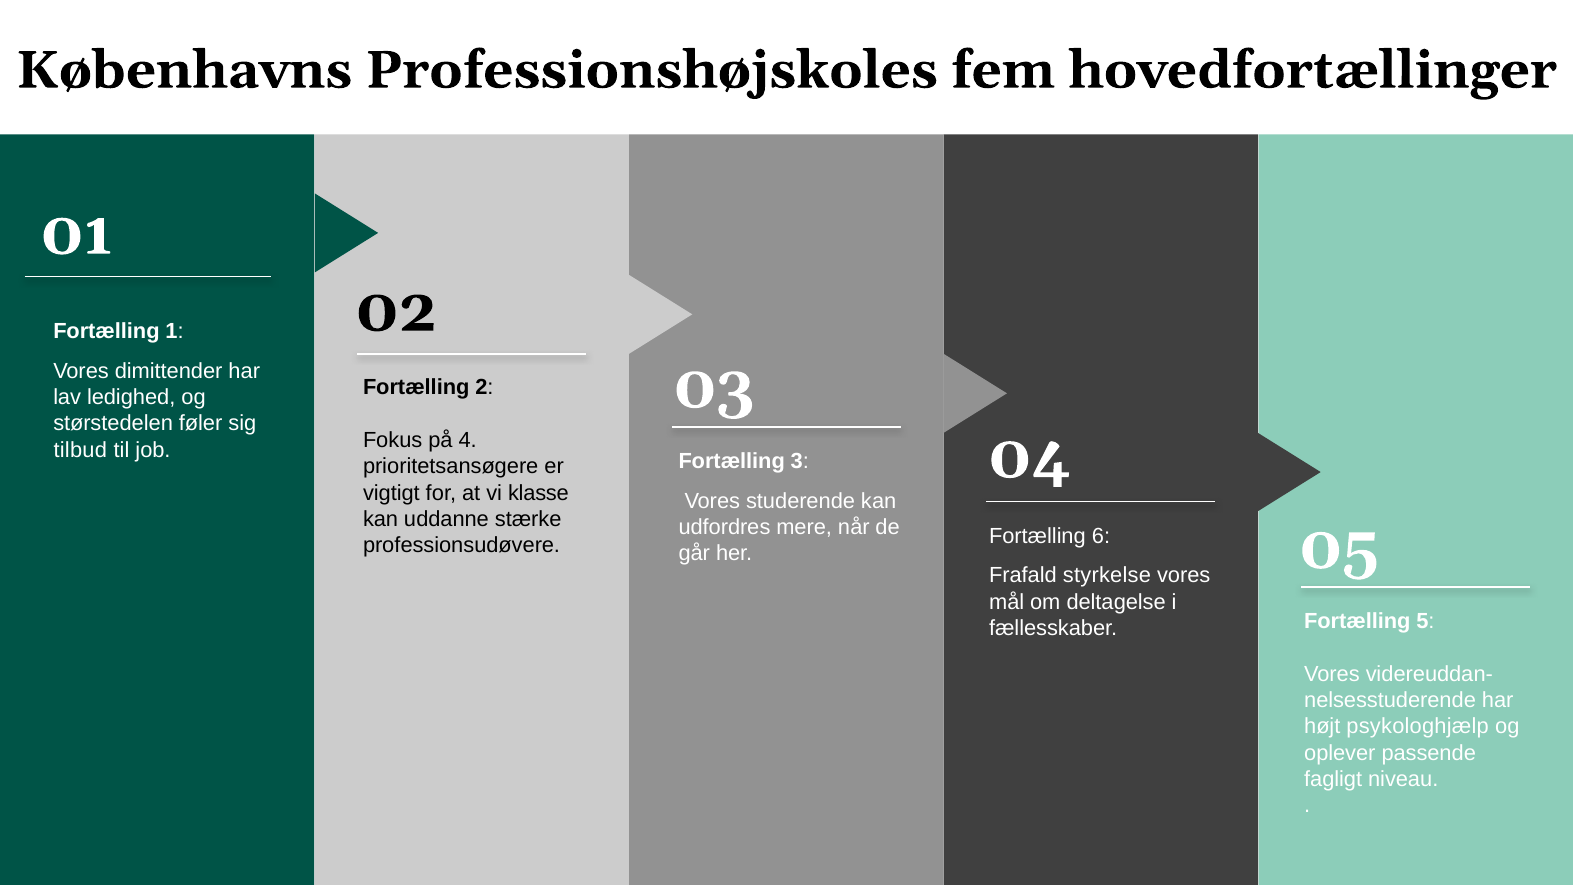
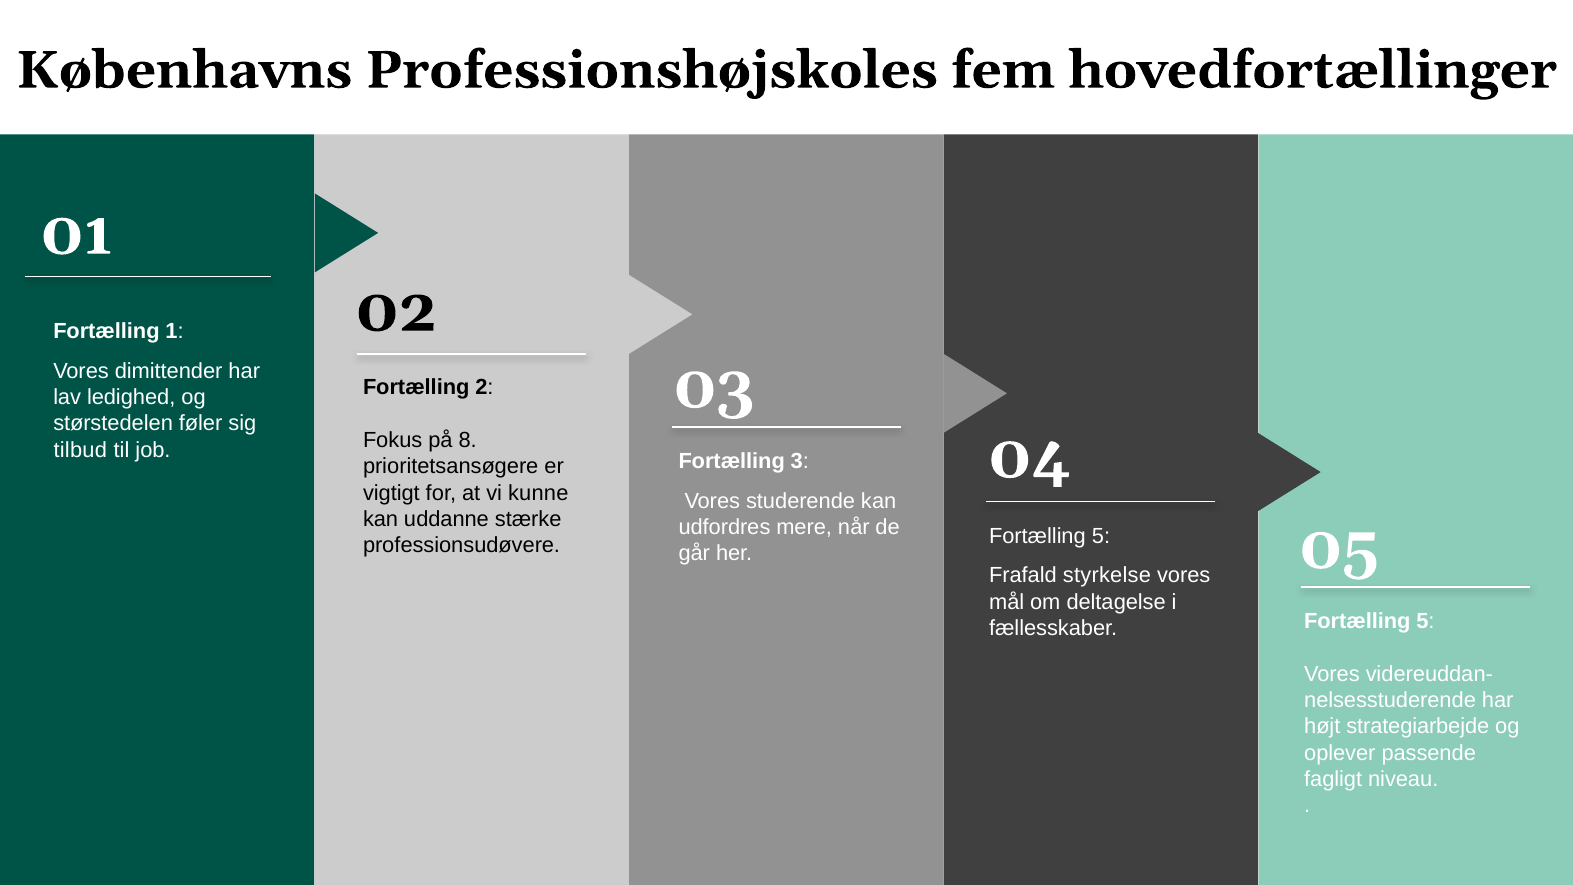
4: 4 -> 8 (468, 440)
klasse: klasse -> kunne (538, 493)
6: 6 -> 5 (1101, 536)
psykologhjælp: psykologhjælp -> strategiarbejde (1418, 727)
